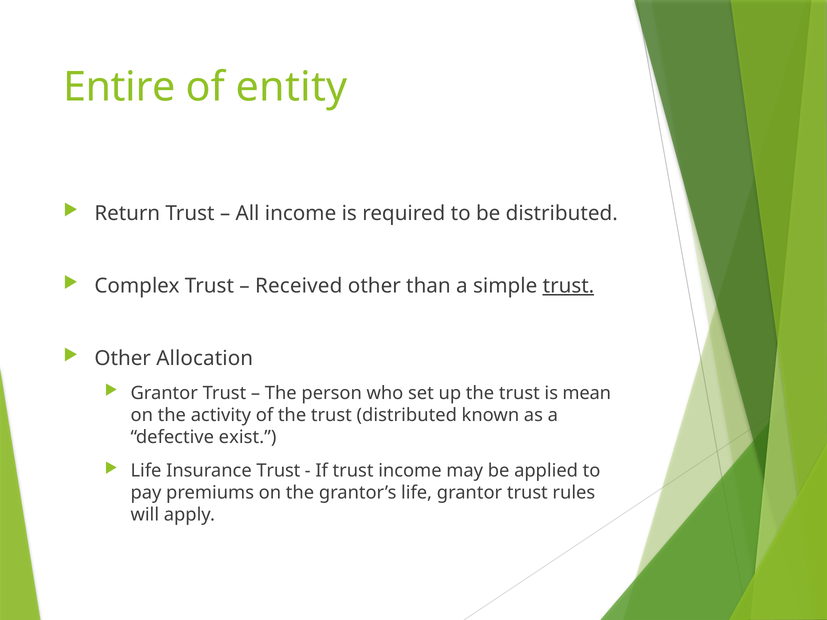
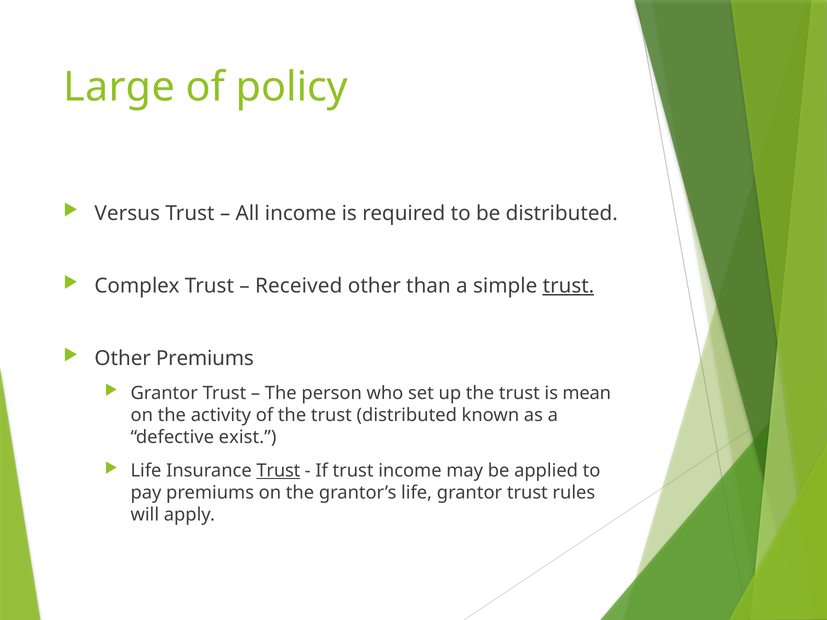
Entire: Entire -> Large (119, 87)
entity: entity -> policy (292, 87)
Return: Return -> Versus (127, 213)
Other Allocation: Allocation -> Premiums (205, 359)
Trust underline: none -> present (278, 471)
